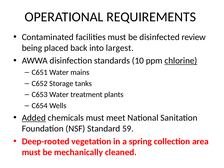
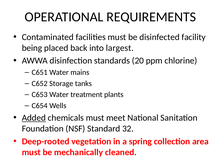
review: review -> facility (194, 37)
10: 10 -> 20 (138, 61)
chlorine underline: present -> none (181, 61)
59: 59 -> 32 (128, 129)
